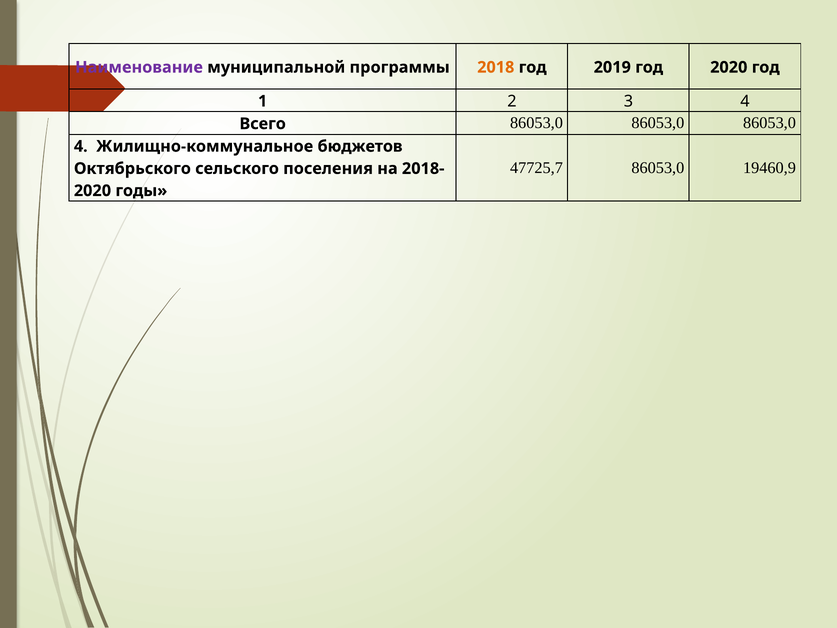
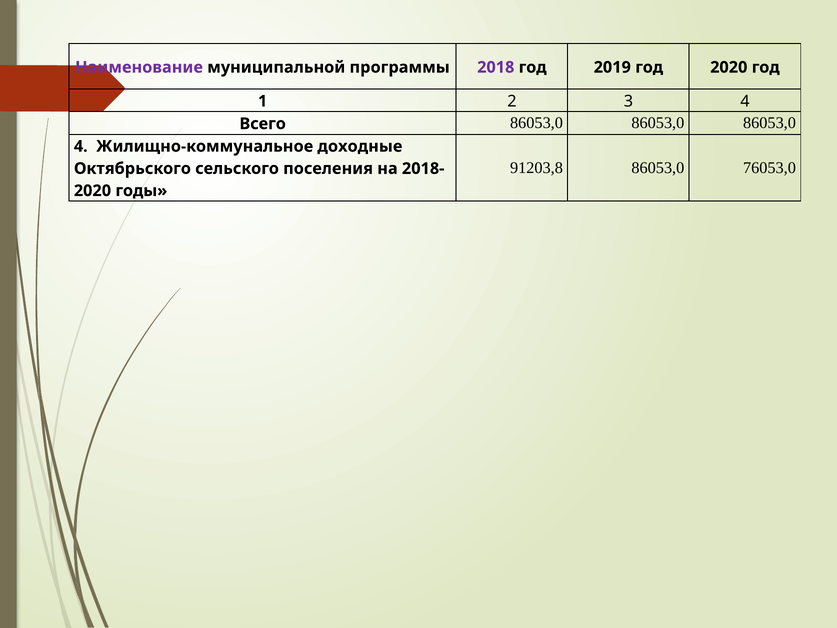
2018 colour: orange -> purple (496, 67)
бюджетов: бюджетов -> доходные (360, 146)
47725,7: 47725,7 -> 91203,8 (536, 168)
19460,9: 19460,9 -> 76053,0 (769, 168)
